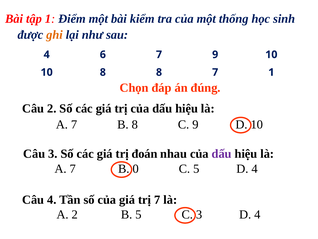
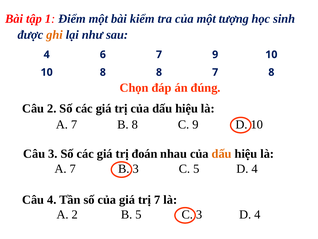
thống: thống -> tượng (234, 19)
7 1: 1 -> 8 (271, 72)
dấu colour: purple -> orange (222, 154)
0: 0 -> 3 (136, 168)
